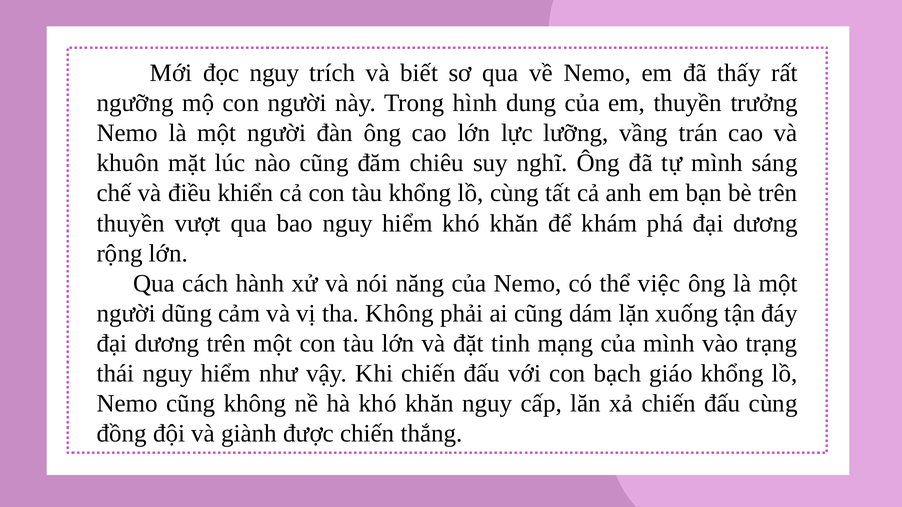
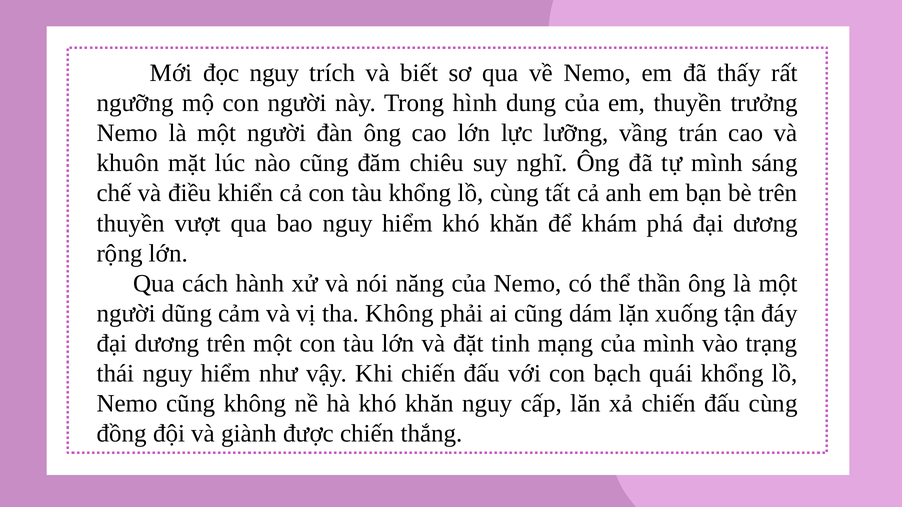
việc: việc -> thần (659, 284)
giáo: giáo -> quái (671, 374)
